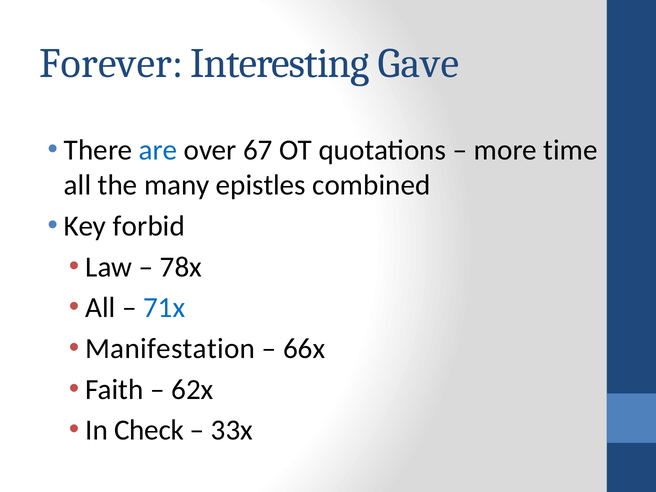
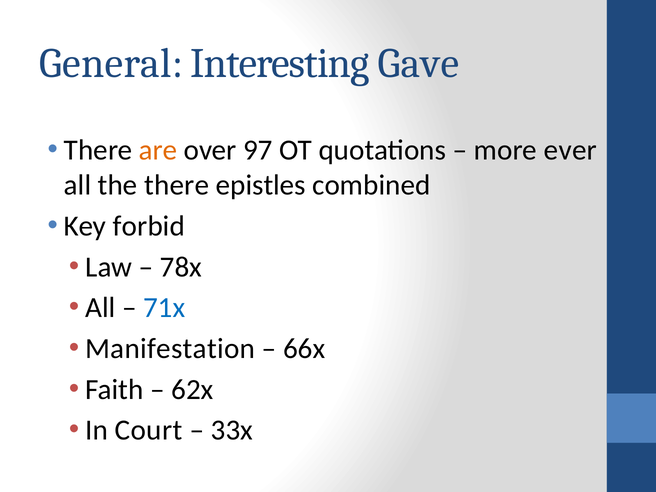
Forever: Forever -> General (111, 64)
are colour: blue -> orange (158, 150)
67: 67 -> 97 (258, 150)
time: time -> ever (570, 150)
the many: many -> there (177, 185)
Check: Check -> Court (149, 430)
